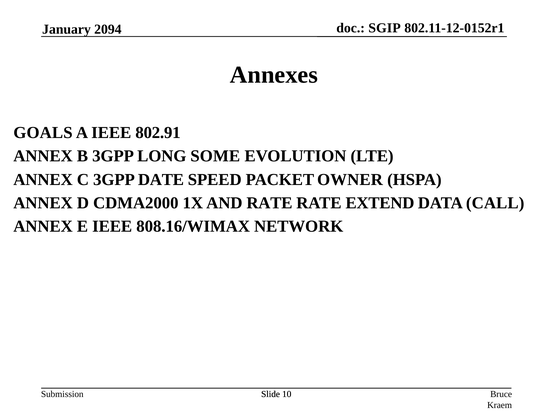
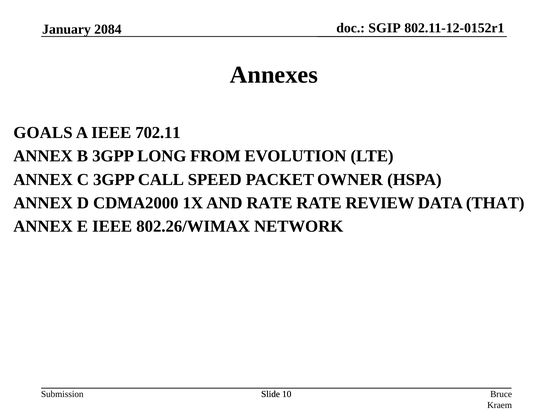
2094: 2094 -> 2084 (108, 29)
802.91: 802.91 -> 702.11 (158, 133)
SOME: SOME -> FROM (215, 156)
DATE: DATE -> CALL (161, 180)
EXTEND: EXTEND -> REVIEW (380, 203)
CALL: CALL -> THAT (495, 203)
808.16/WIMAX: 808.16/WIMAX -> 802.26/WIMAX (193, 226)
